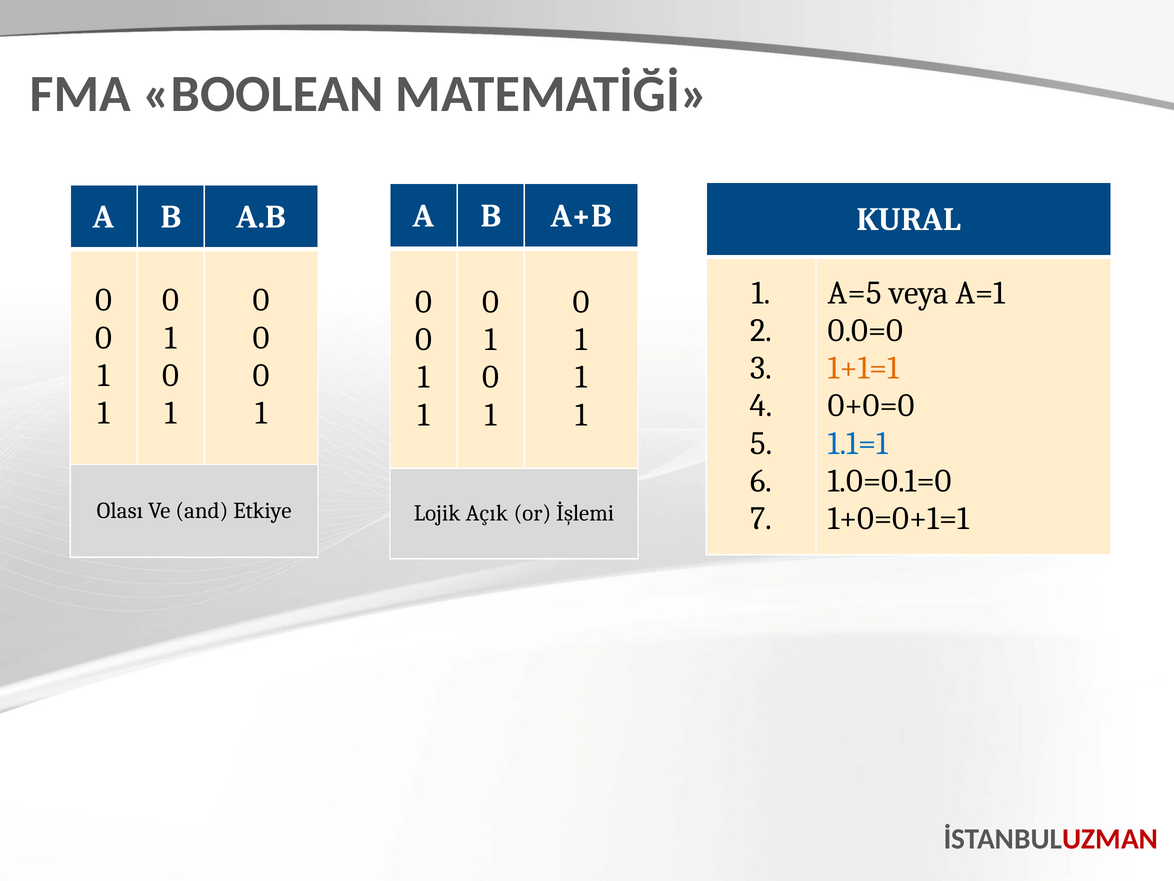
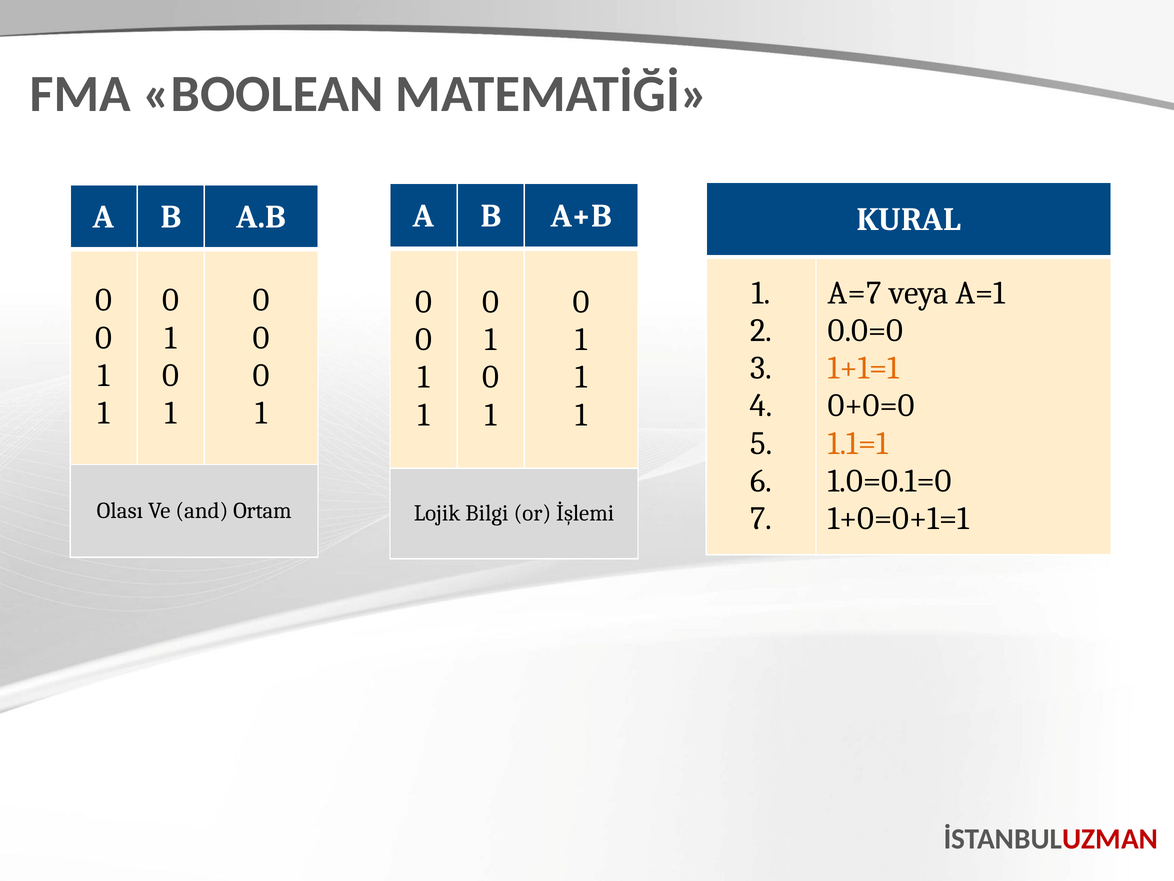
A=5: A=5 -> A=7 (855, 293)
1.1=1 colour: blue -> orange (858, 443)
Etkiye: Etkiye -> Ortam (262, 511)
Açık: Açık -> Bilgi (487, 513)
